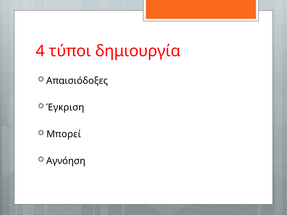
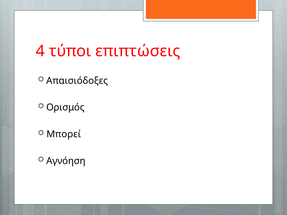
δημιουργία: δημιουργία -> επιπτώσεις (138, 51)
Έγκριση: Έγκριση -> Ορισμός (65, 108)
